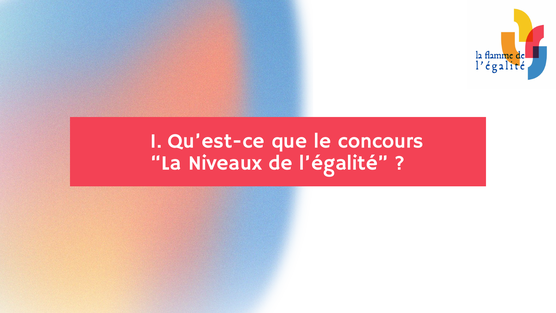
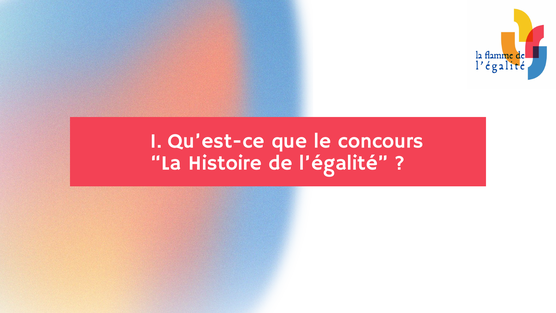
Niveaux: Niveaux -> Histoire (225, 163)
